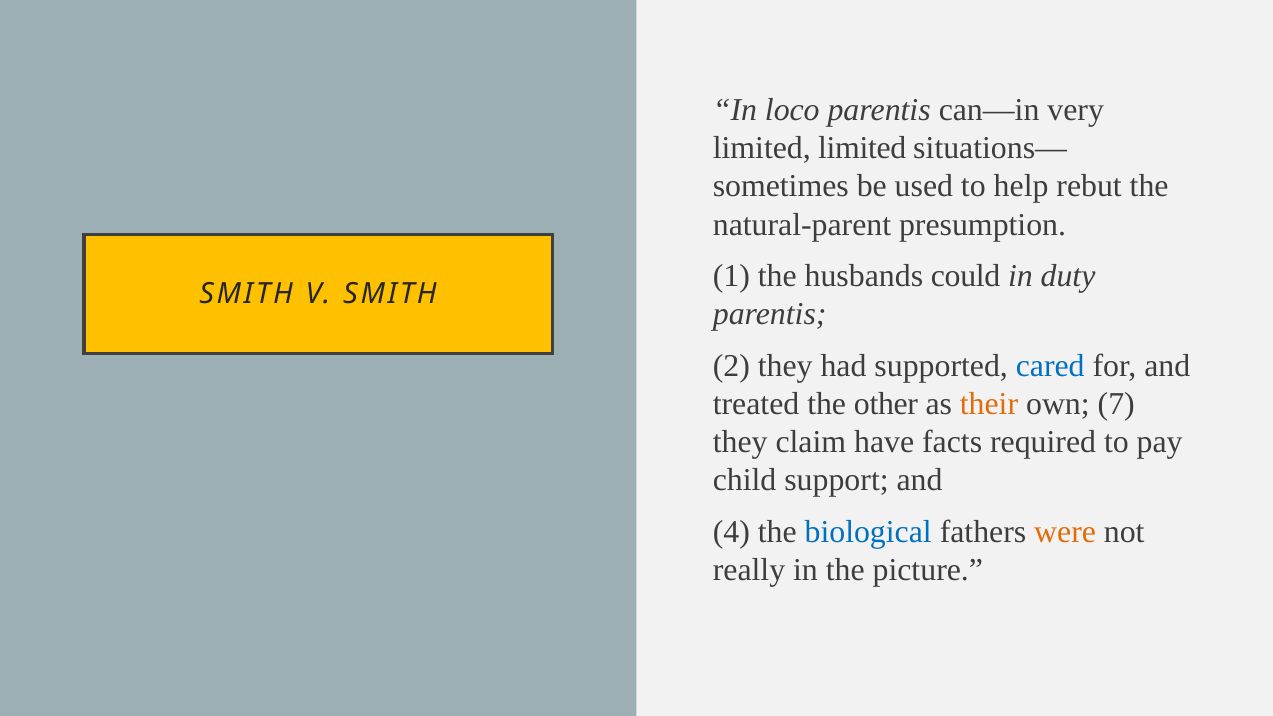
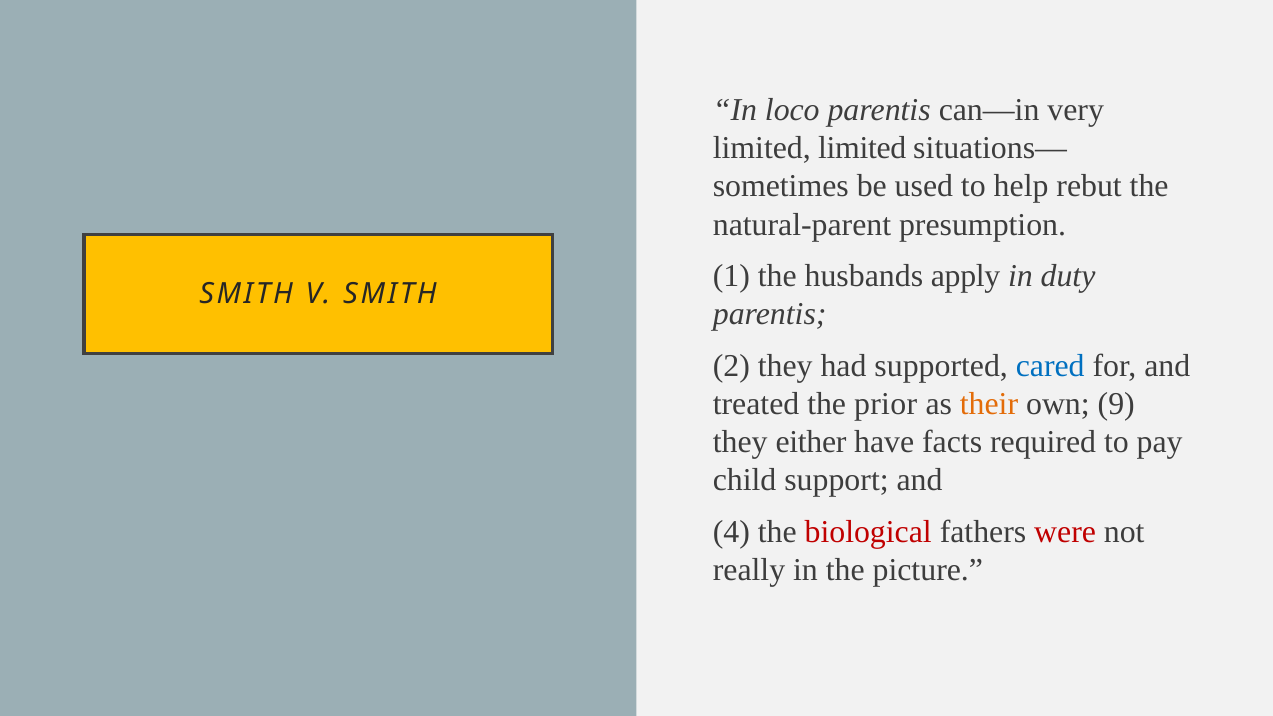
could: could -> apply (966, 276)
other: other -> prior (886, 404)
7: 7 -> 9 (1116, 404)
claim: claim -> either (811, 442)
biological colour: blue -> red (868, 532)
were colour: orange -> red (1065, 532)
